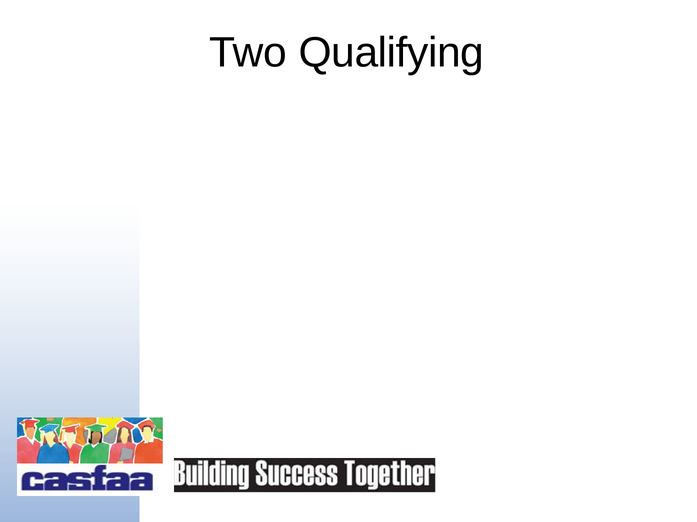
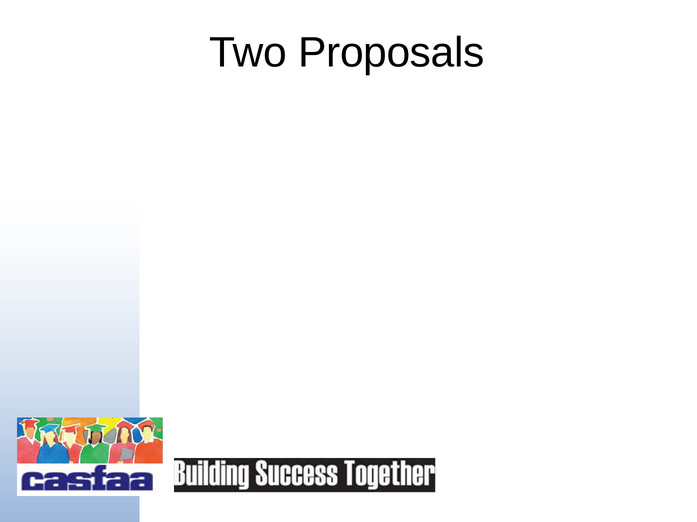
Qualifying: Qualifying -> Proposals (391, 53)
